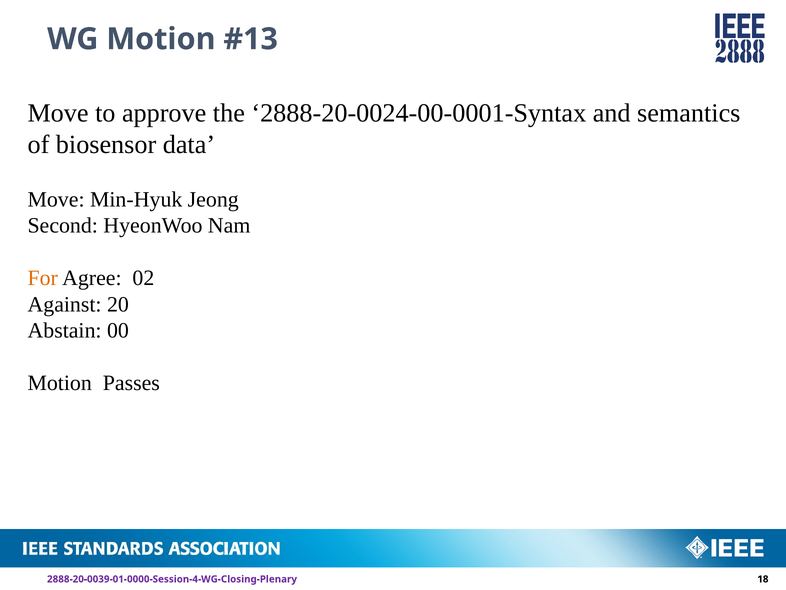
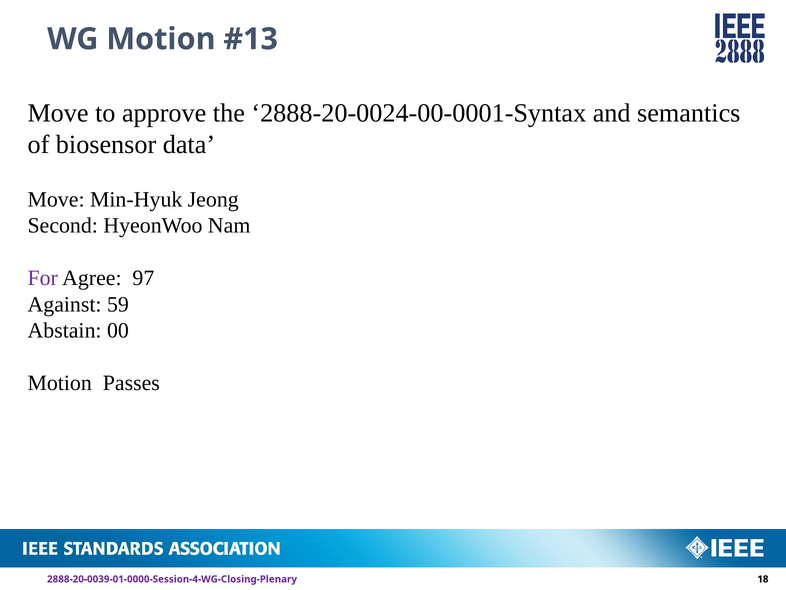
For colour: orange -> purple (43, 278)
02: 02 -> 97 (143, 278)
20: 20 -> 59 (118, 304)
